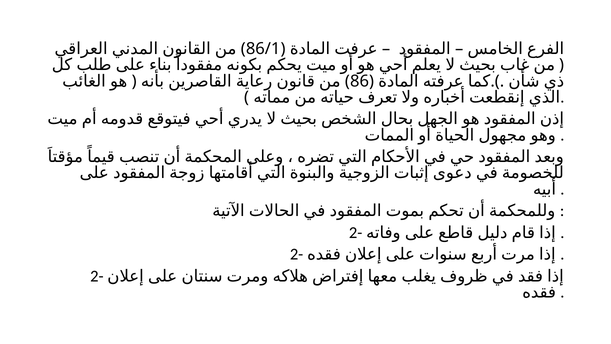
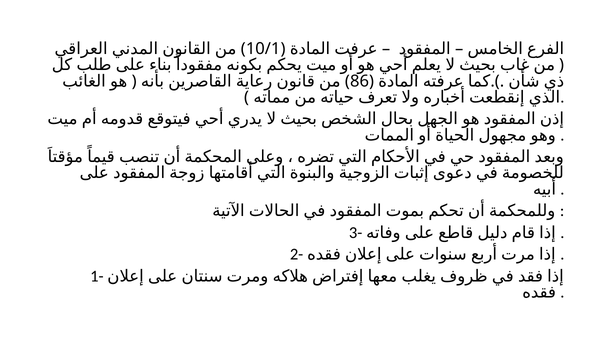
86/1: 86/1 -> 10/1 (263, 49)
2-: 2- -> 3- (356, 232)
2-: 2- -> 1- (97, 276)
